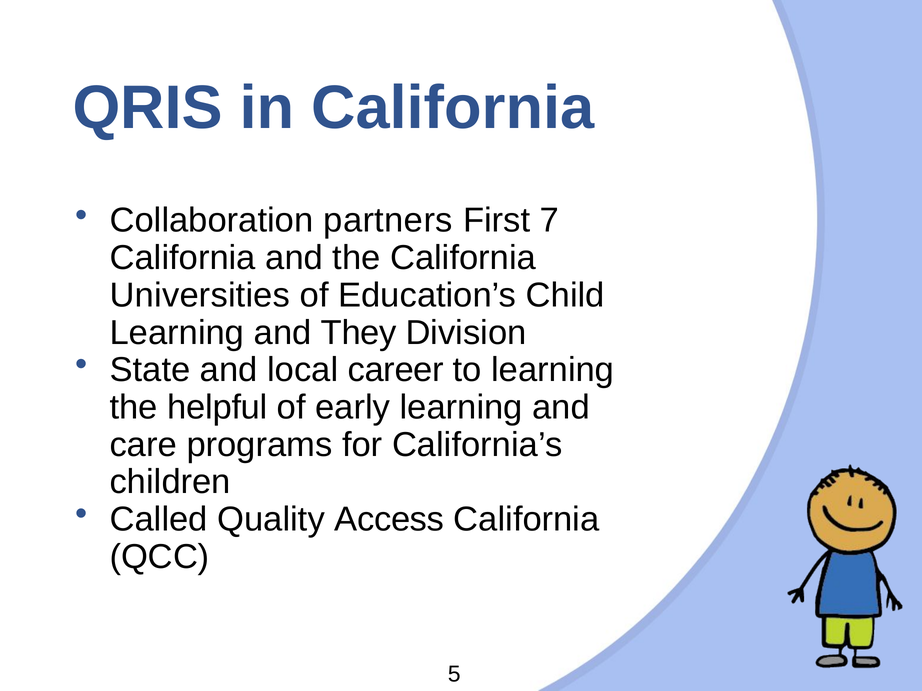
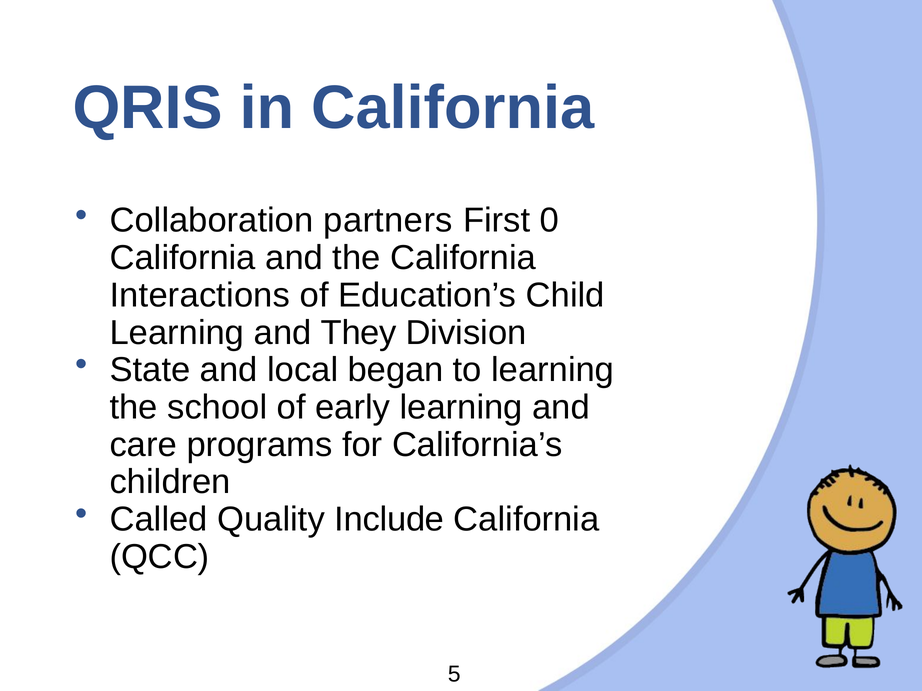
7: 7 -> 0 (550, 221)
Universities: Universities -> Interactions (200, 295)
career: career -> began (396, 370)
helpful: helpful -> school (217, 408)
Access: Access -> Include (389, 520)
